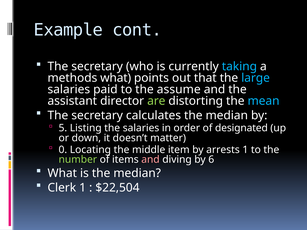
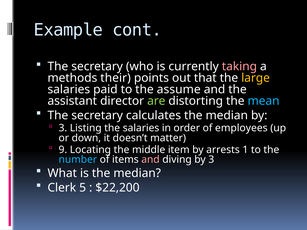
taking colour: light blue -> pink (239, 67)
methods what: what -> their (116, 78)
large colour: light blue -> yellow (256, 78)
5: 5 -> 3 (63, 128)
designated: designated -> employees (241, 128)
0: 0 -> 9 (63, 150)
number colour: light green -> light blue (78, 160)
by 6: 6 -> 3 (211, 160)
Clerk 1: 1 -> 5 (83, 188)
$22,504: $22,504 -> $22,200 (117, 188)
